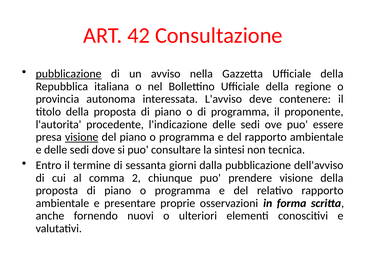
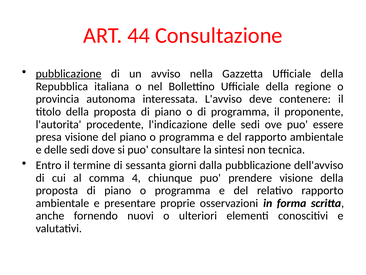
42: 42 -> 44 (139, 35)
visione underline: present -> none (82, 137)
2: 2 -> 4 (136, 178)
